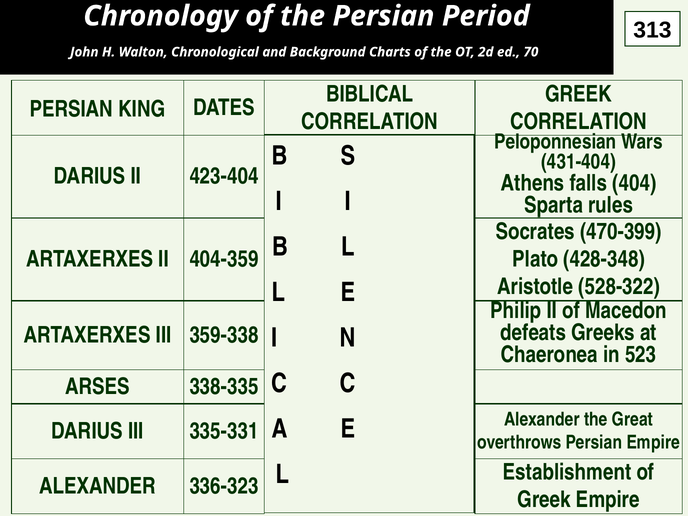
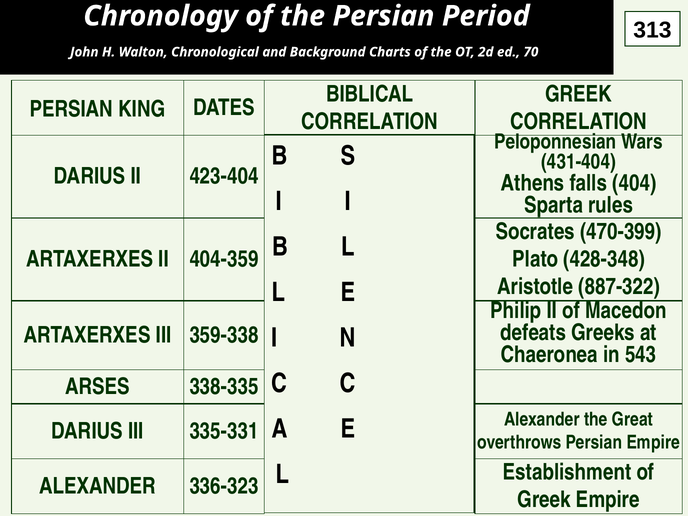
528-322: 528-322 -> 887-322 (619, 287)
523: 523 -> 543 (641, 355)
